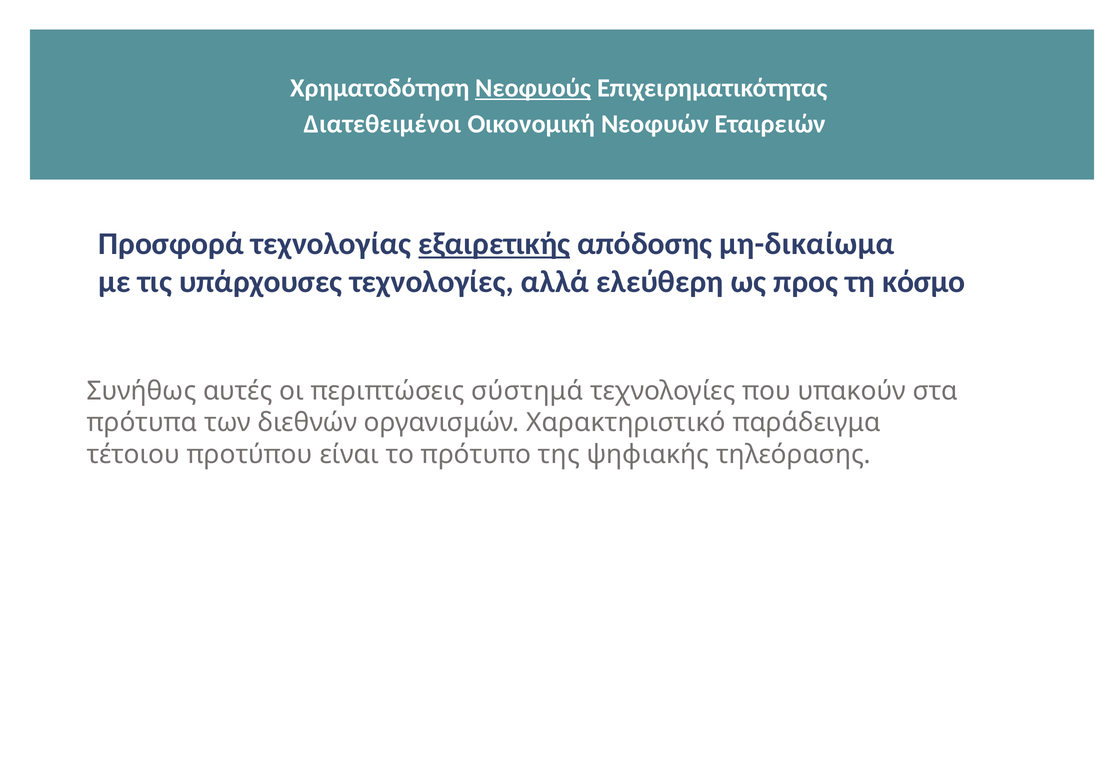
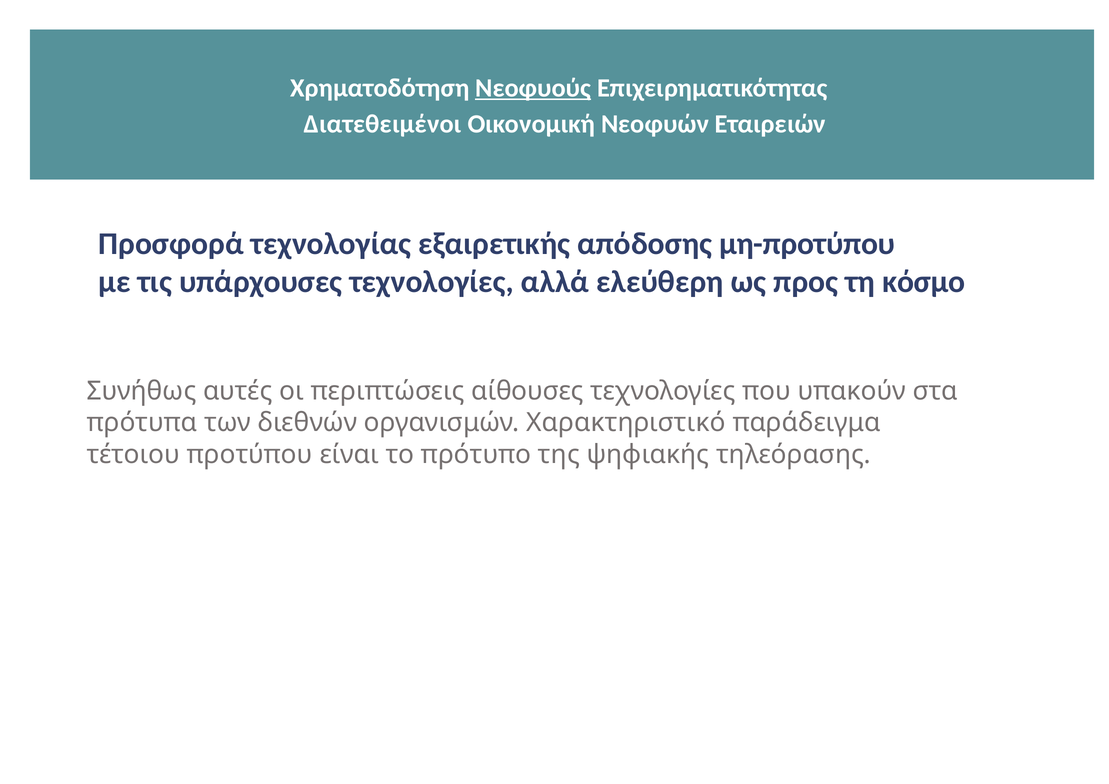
εξαιρετικής underline: present -> none (494, 244)
μη-δικαίωμα: μη-δικαίωμα -> μη-προτύπου (807, 244)
σύστημά: σύστημά -> αίθουσες (528, 391)
